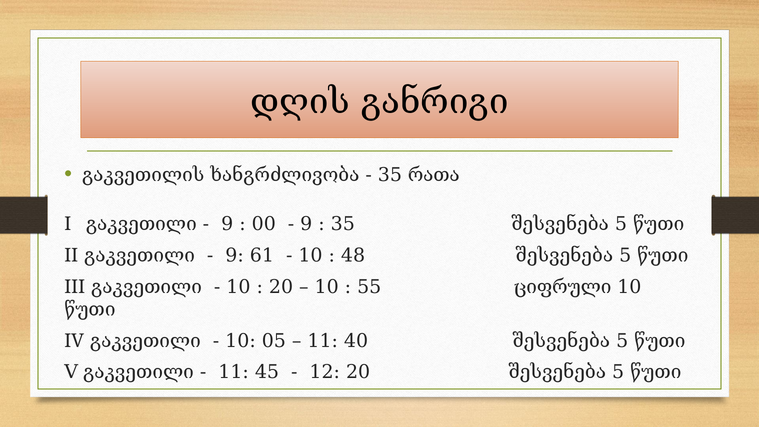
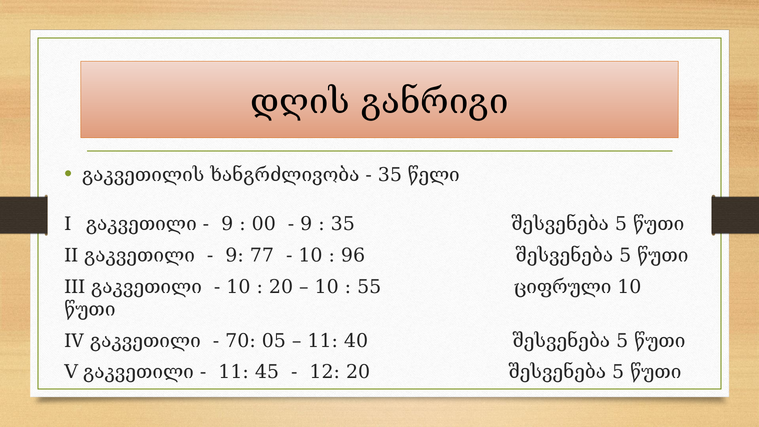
რათა: რათა -> წელი (434, 175)
61: 61 -> 77 (262, 255)
48: 48 -> 96 (353, 255)
10: 10 -> 70 (240, 341)
